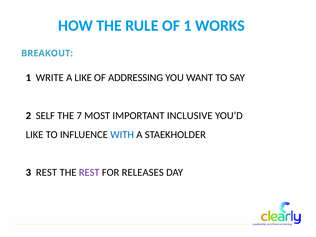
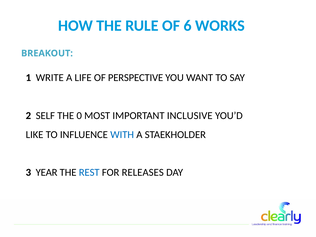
OF 1: 1 -> 6 (188, 26)
A LIKE: LIKE -> LIFE (83, 78)
ADDRESSING: ADDRESSING -> PERSPECTIVE (136, 78)
7: 7 -> 0 (79, 116)
3 REST: REST -> YEAR (47, 172)
REST colour: purple -> blue (89, 172)
